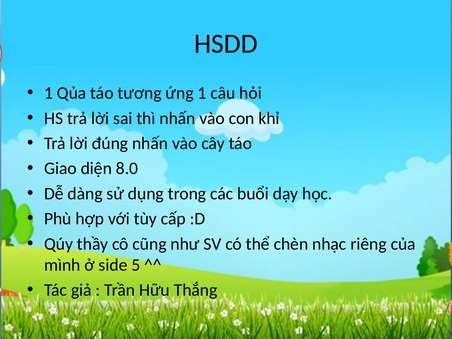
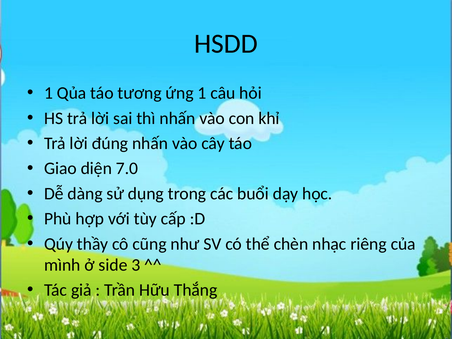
8.0: 8.0 -> 7.0 (127, 169)
5: 5 -> 3 (136, 265)
